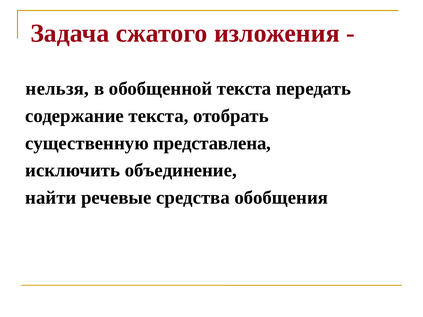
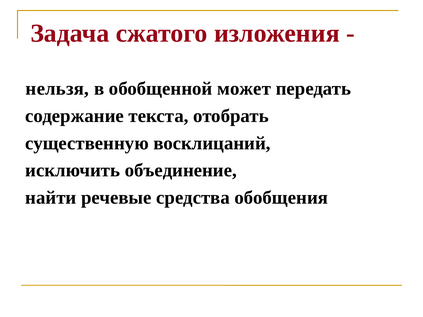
обобщенной текста: текста -> может (244, 89)
представлена: представлена -> восклицаний (212, 143)
